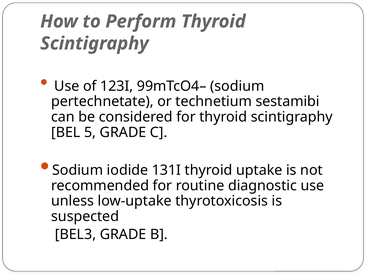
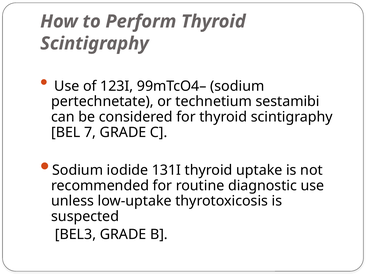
5: 5 -> 7 (90, 132)
